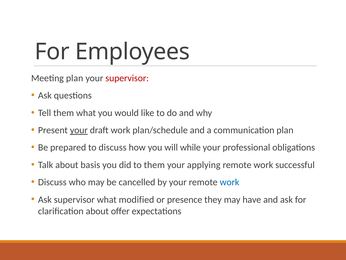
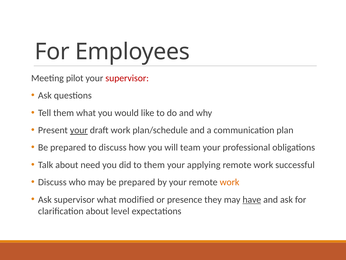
Meeting plan: plan -> pilot (75, 78)
while: while -> team (190, 147)
basis: basis -> need (90, 165)
may be cancelled: cancelled -> prepared (137, 182)
work colour: blue -> orange (230, 182)
have underline: none -> present (252, 199)
offer: offer -> level (120, 211)
